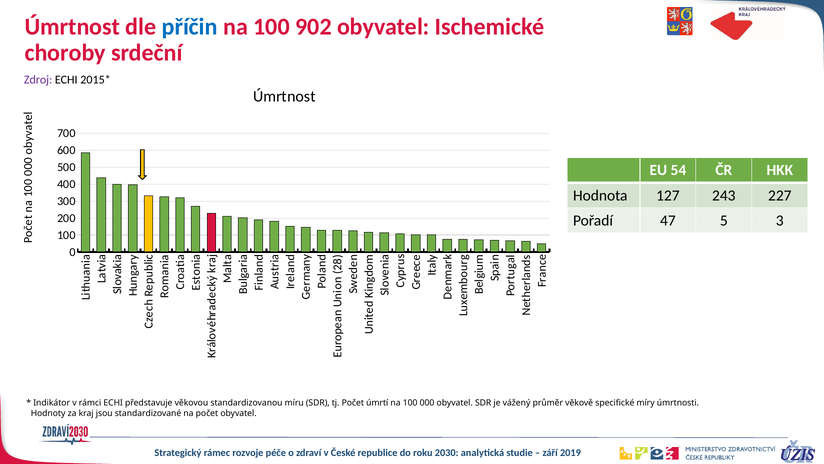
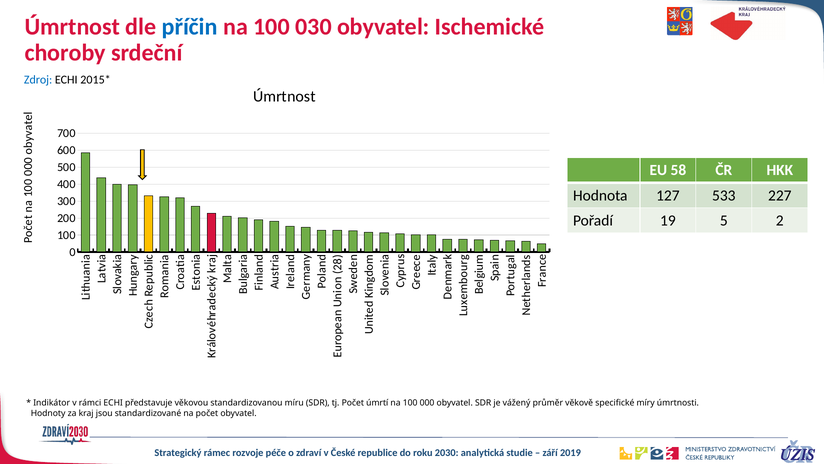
902: 902 -> 030 (313, 27)
Zdroj colour: purple -> blue (38, 80)
54: 54 -> 58 (678, 170)
243: 243 -> 533 (724, 195)
47: 47 -> 19 (668, 220)
5 3: 3 -> 2 (780, 220)
